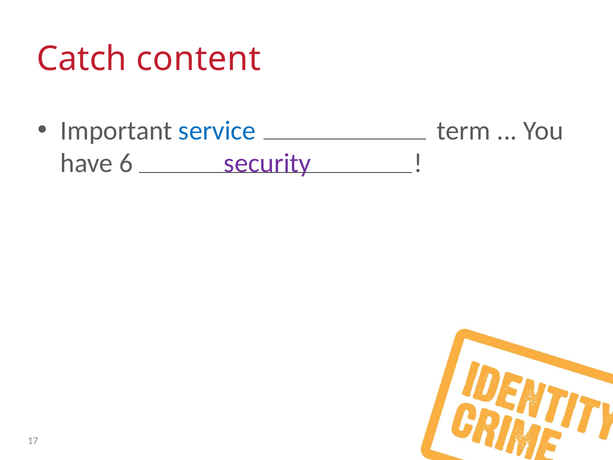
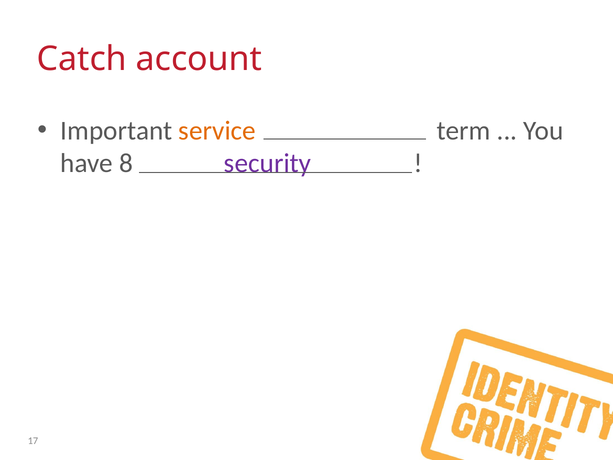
content: content -> account (199, 59)
service colour: blue -> orange (217, 131)
6: 6 -> 8 (126, 163)
